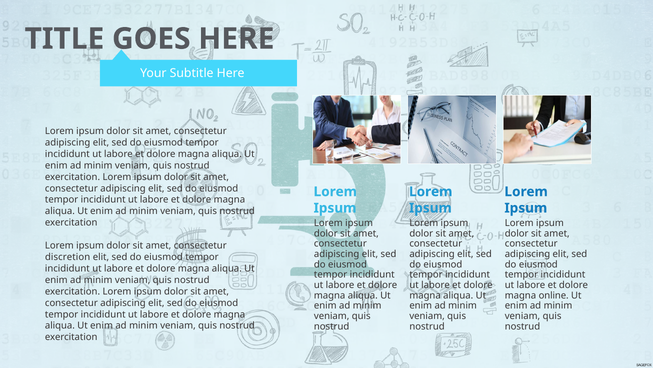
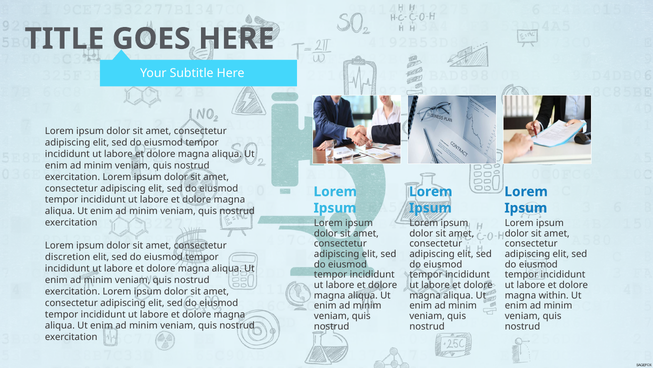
online: online -> within (554, 295)
